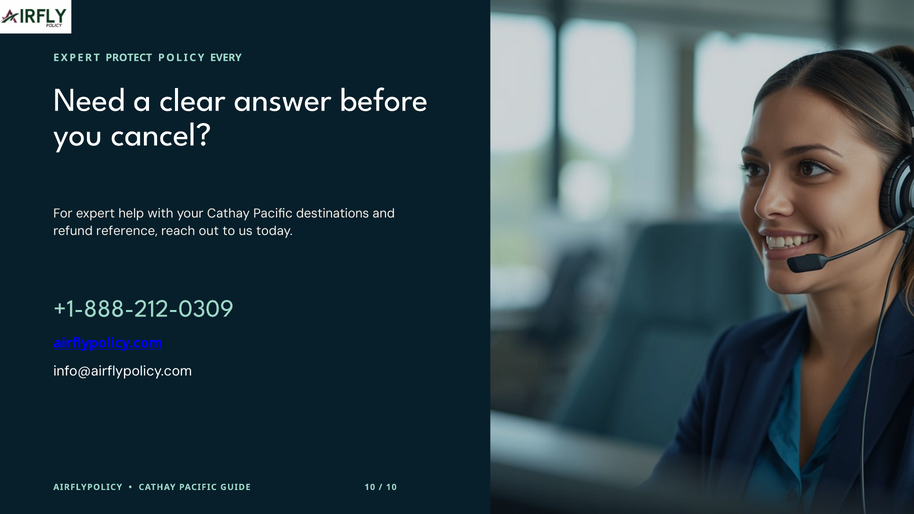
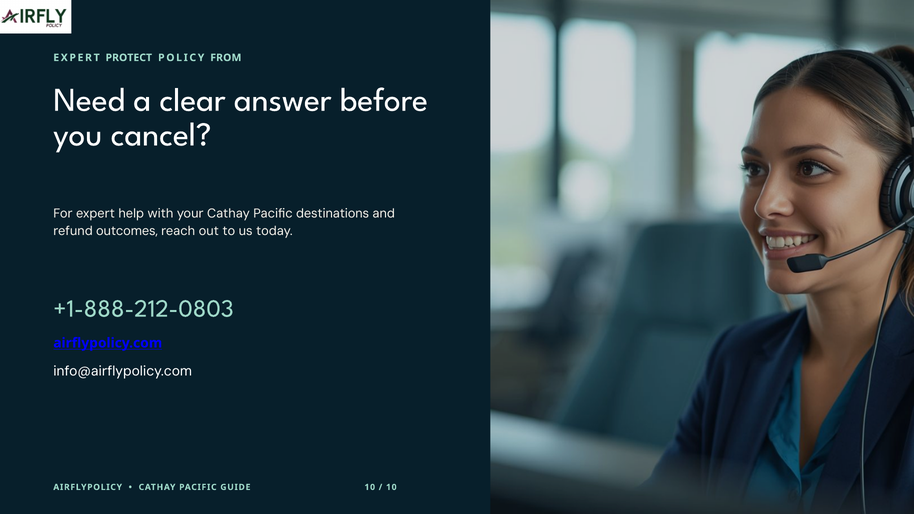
EVERY: EVERY -> FROM (226, 58)
reference: reference -> outcomes (127, 231)
+1-888-212-0309: +1-888-212-0309 -> +1-888-212-0803 (143, 309)
